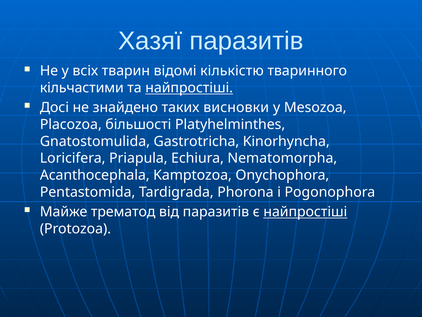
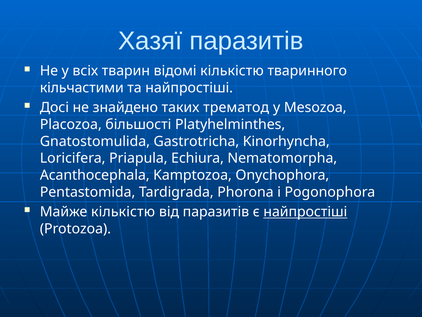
найпростіші underline: present -> none (189, 88)
висновки: висновки -> трематод (236, 107)
Майже трематод: трематод -> кількістю (123, 212)
